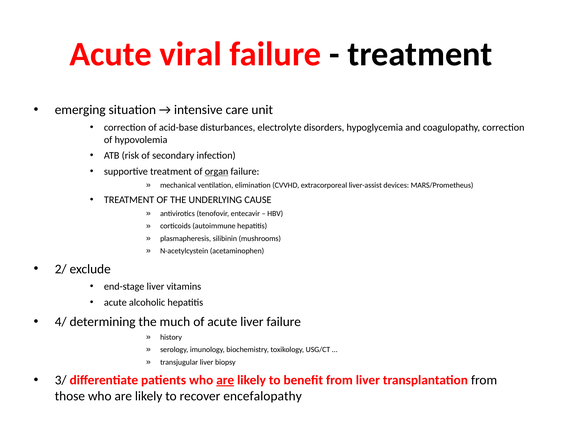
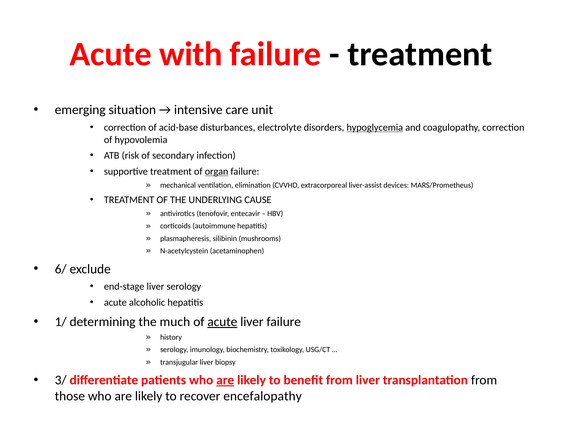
viral: viral -> with (191, 54)
hypoglycemia underline: none -> present (375, 128)
2/: 2/ -> 6/ (61, 269)
liver vitamins: vitamins -> serology (184, 287)
4/: 4/ -> 1/ (61, 322)
acute underline: none -> present (222, 322)
